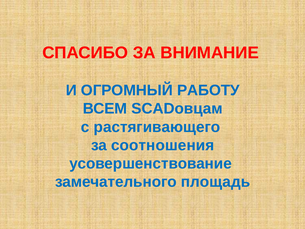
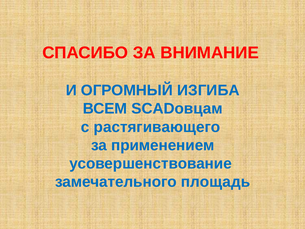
РАБОТУ: РАБОТУ -> ИЗГИБА (208, 90)
соотношения: соотношения -> применением (163, 145)
